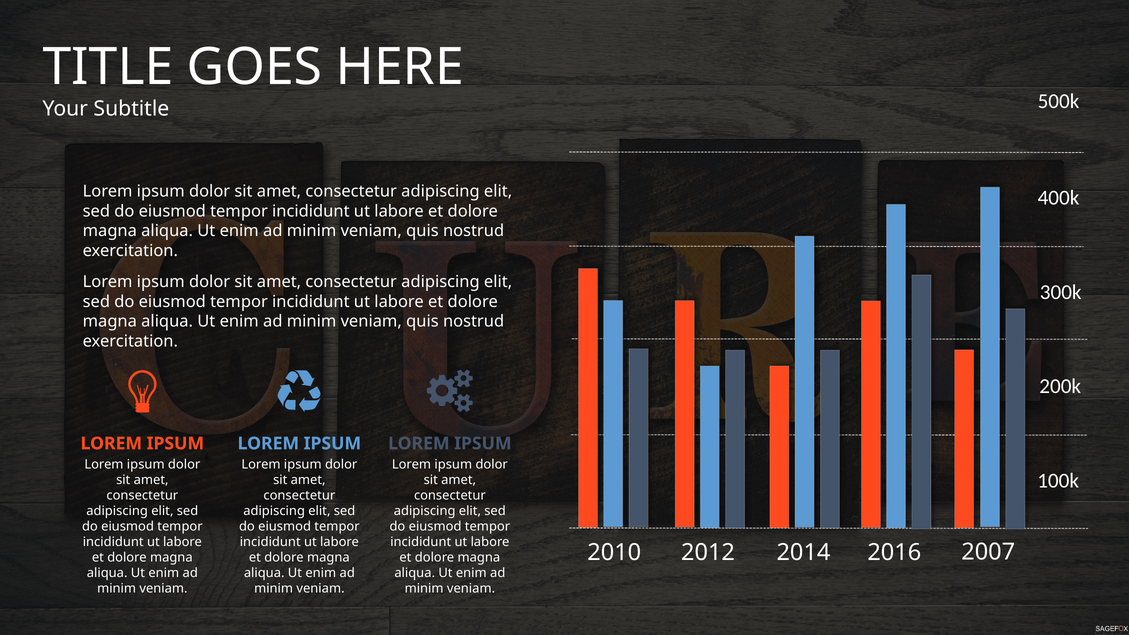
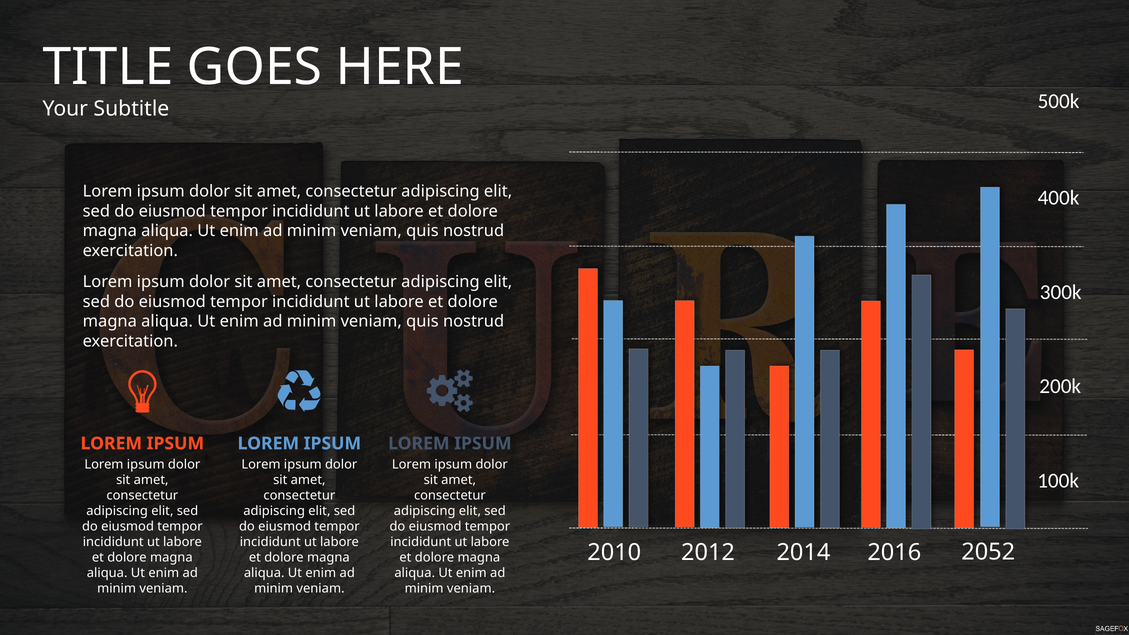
2007: 2007 -> 2052 (988, 552)
